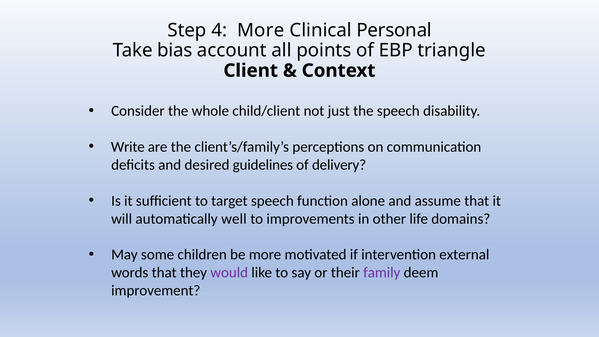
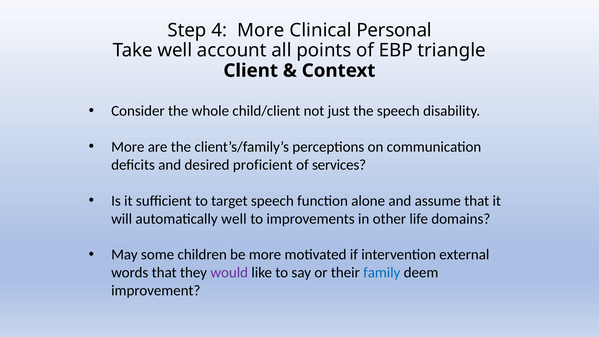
Take bias: bias -> well (175, 50)
Write: Write -> More (128, 147)
guidelines: guidelines -> proficient (263, 165)
delivery: delivery -> services (339, 165)
family colour: purple -> blue (382, 273)
